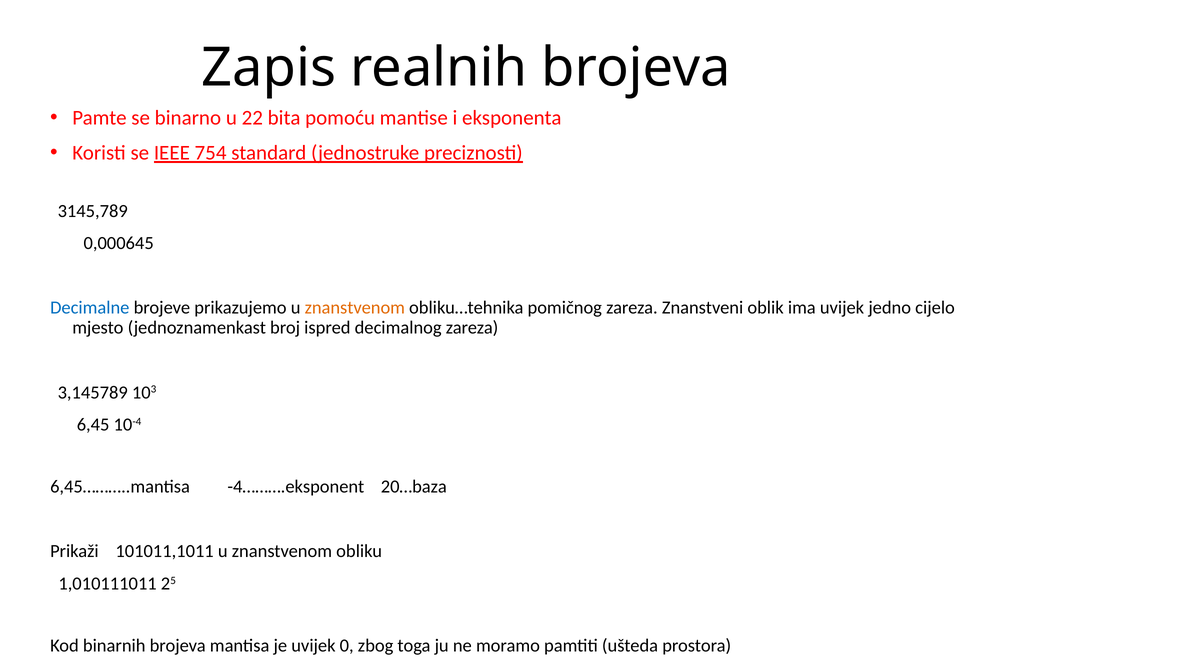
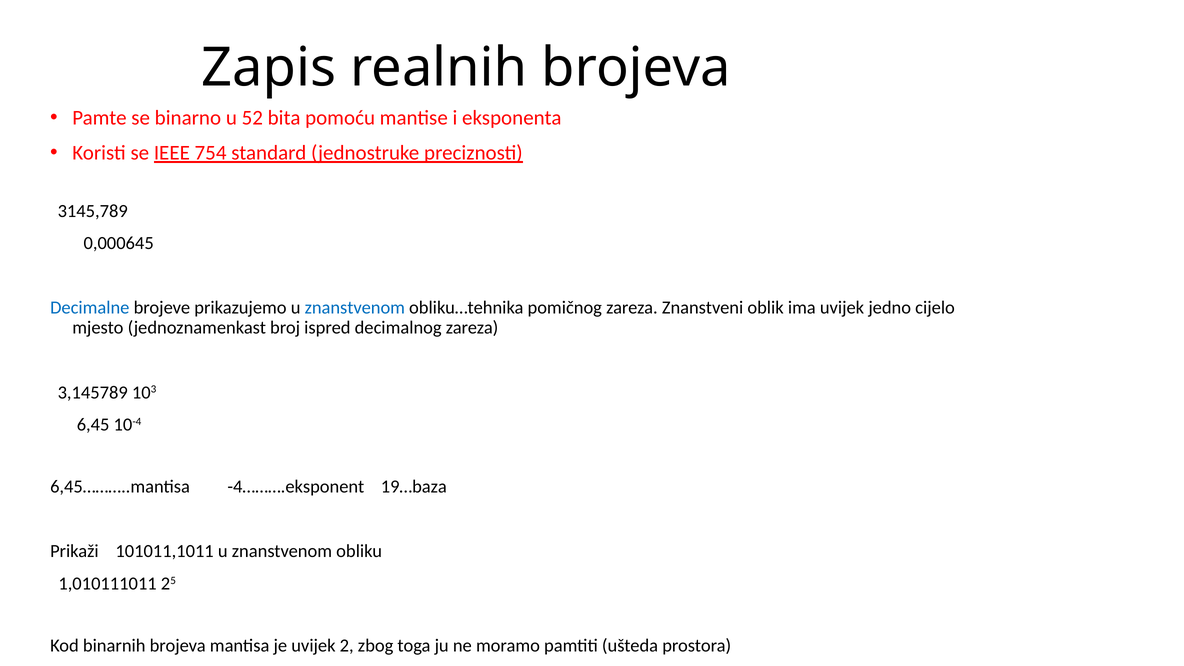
22: 22 -> 52 (252, 118)
znanstvenom colour: orange -> blue (355, 308)
20…baza: 20…baza -> 19…baza (414, 487)
0: 0 -> 2 (347, 646)
